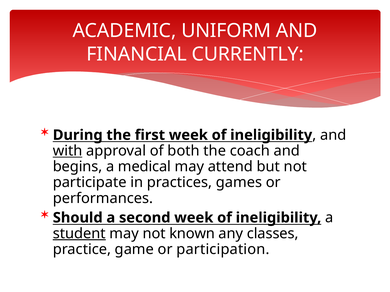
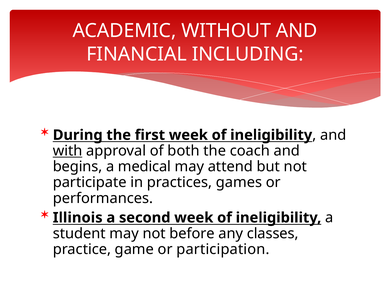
UNIFORM: UNIFORM -> WITHOUT (226, 31)
CURRENTLY: CURRENTLY -> INCLUDING (248, 54)
Should: Should -> Illinois (78, 218)
student underline: present -> none (79, 234)
known: known -> before (192, 234)
